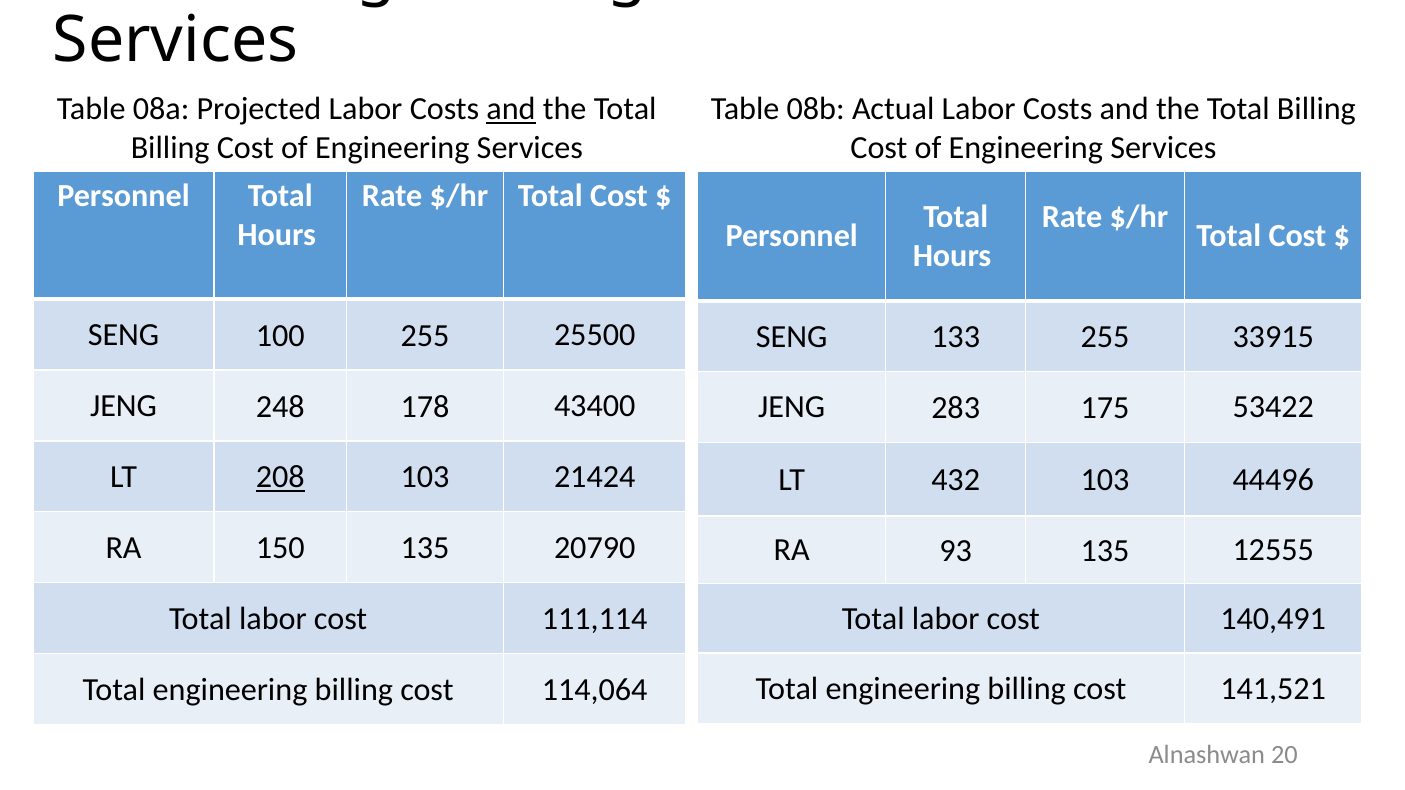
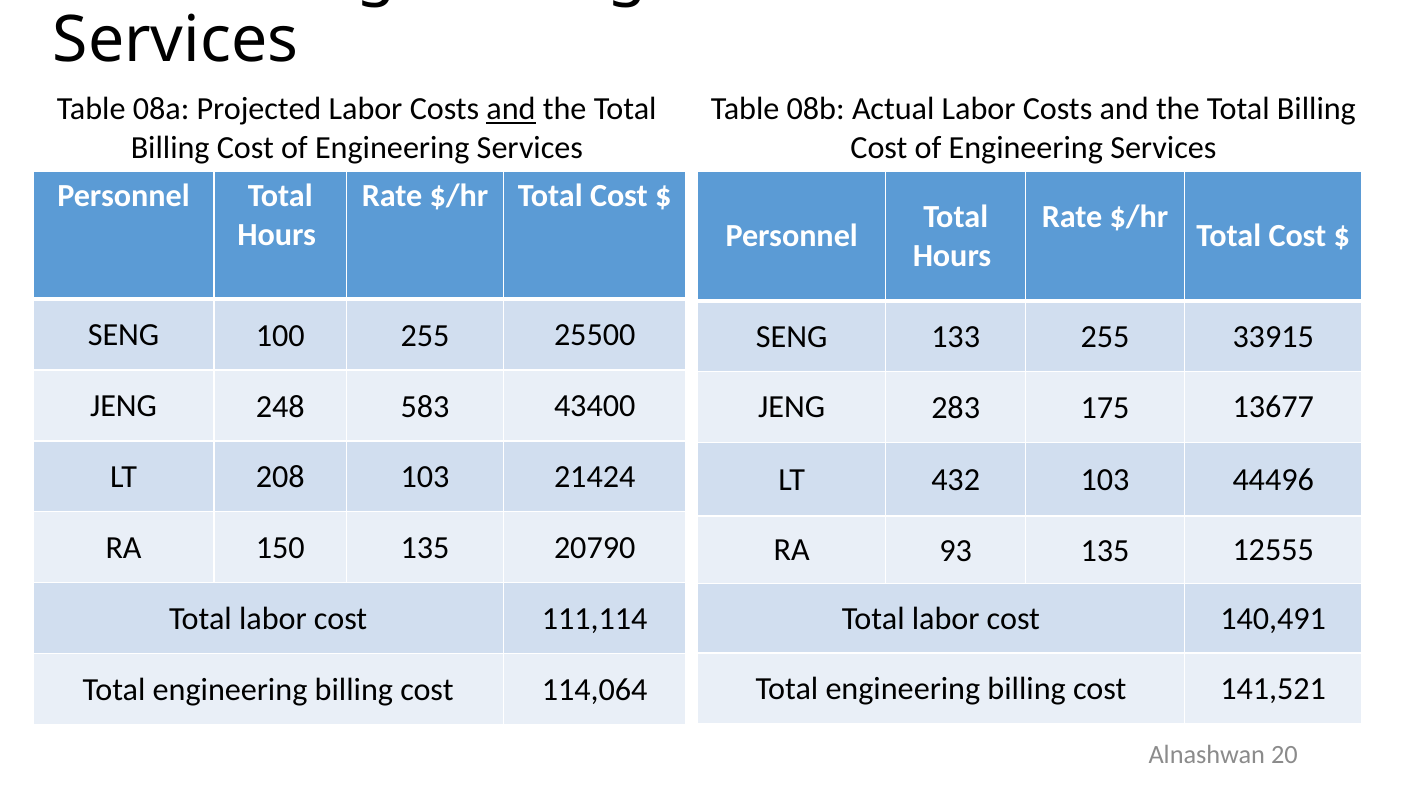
178: 178 -> 583 (425, 407)
53422: 53422 -> 13677 (1273, 408)
208 underline: present -> none (280, 477)
